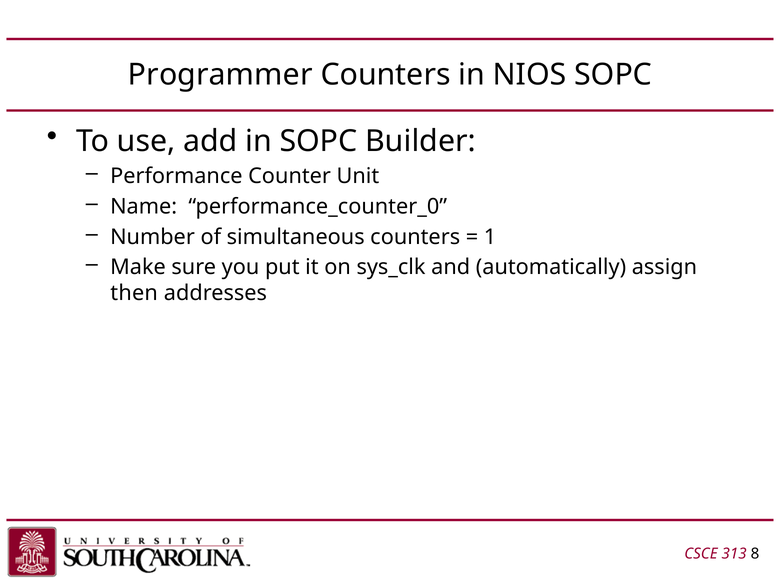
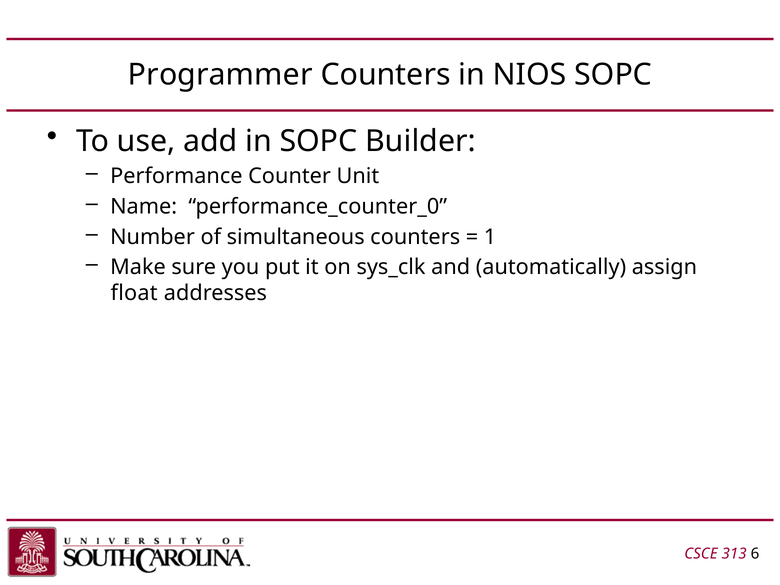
then: then -> float (134, 293)
8: 8 -> 6 (755, 554)
